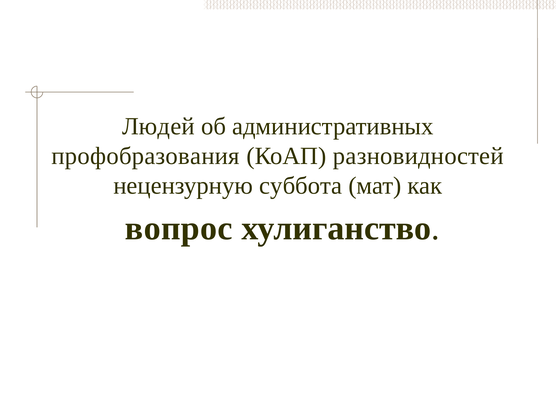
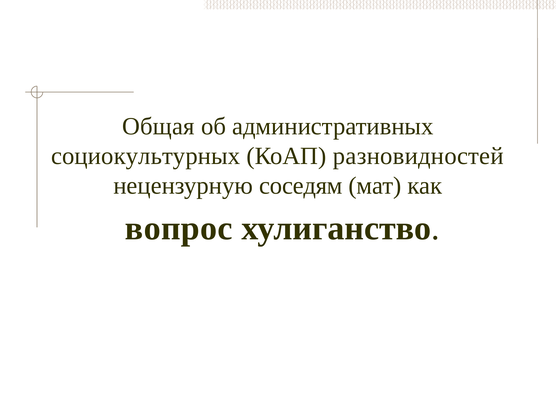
Людей: Людей -> Общая (158, 126)
профобразования: профобразования -> социокультурных (146, 156)
суббота: суббота -> соседям (301, 186)
